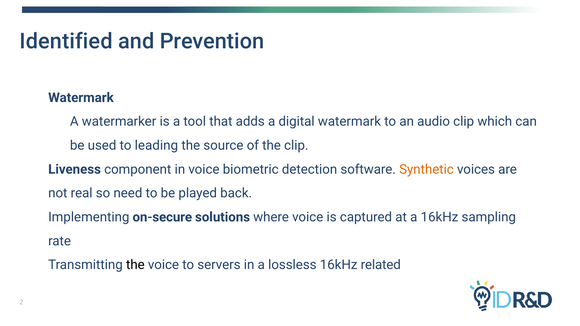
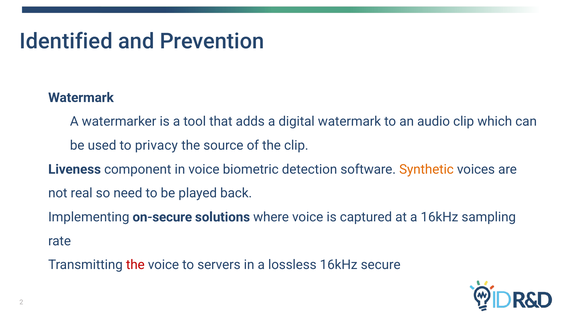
leading: leading -> privacy (156, 146)
the colour: black -> red (135, 265)
related: related -> secure (381, 265)
